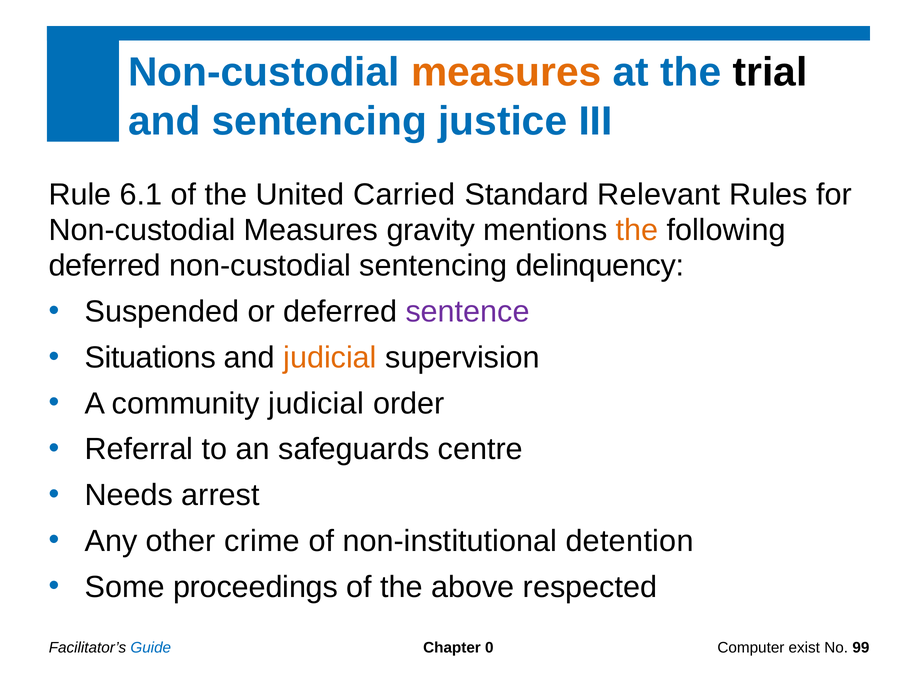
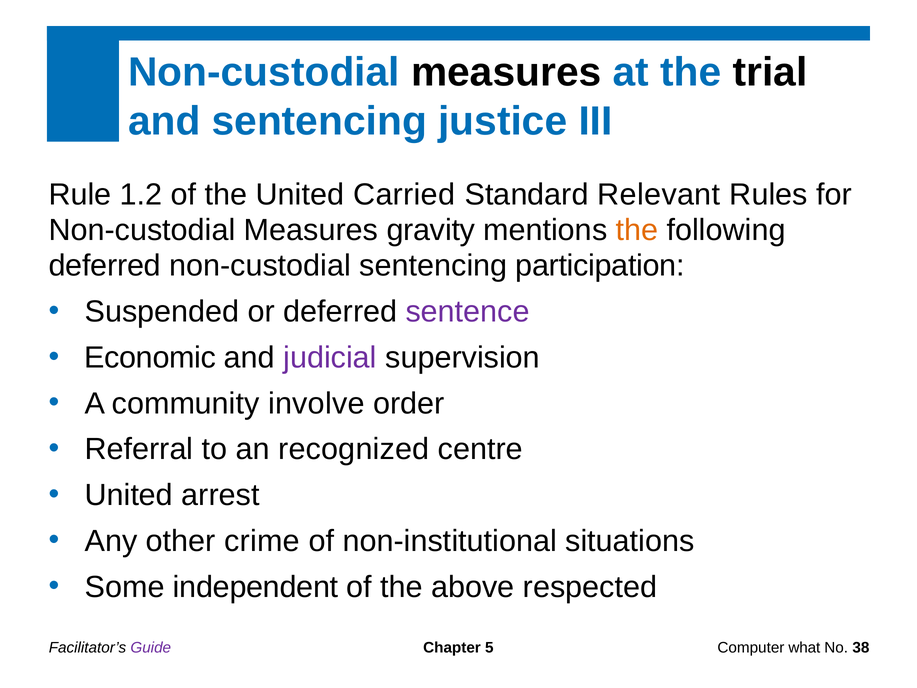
measures colour: orange -> black (506, 72)
6.1: 6.1 -> 1.2 (141, 194)
delinquency: delinquency -> participation (600, 266)
Situations: Situations -> Economic (150, 358)
judicial colour: orange -> purple (330, 358)
community judicial: judicial -> involve (316, 403)
safeguards: safeguards -> recognized (354, 449)
Needs: Needs -> United (129, 495)
detention: detention -> situations (630, 541)
proceedings: proceedings -> independent (256, 587)
Guide colour: blue -> purple (151, 647)
0: 0 -> 5 (489, 647)
exist: exist -> what (804, 647)
99: 99 -> 38 (861, 647)
